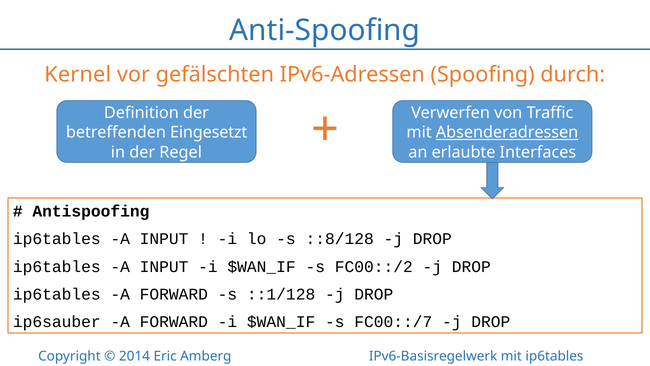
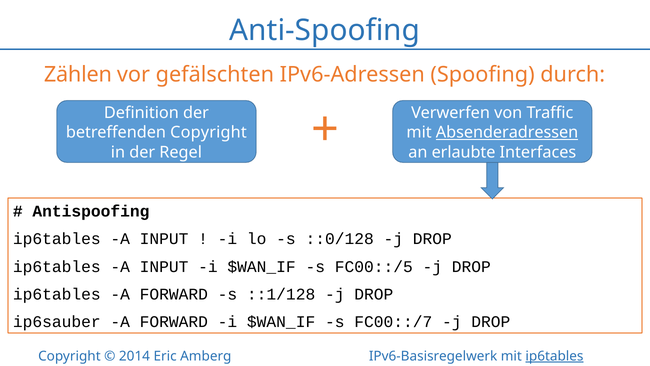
Kernel: Kernel -> Zählen (78, 74)
betreffenden Eingesetzt: Eingesetzt -> Copyright (208, 132)
::8/128: ::8/128 -> ::0/128 (340, 239)
FC00::/2: FC00::/2 -> FC00::/5 (374, 266)
ip6tables underline: none -> present (554, 356)
